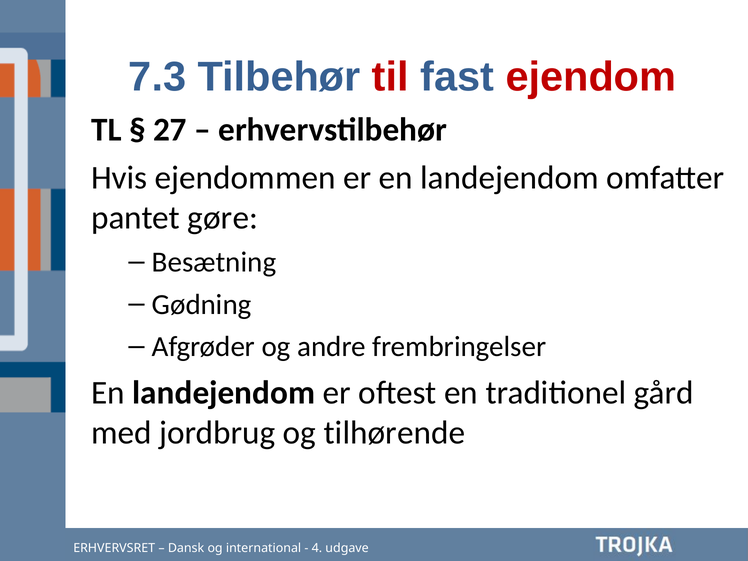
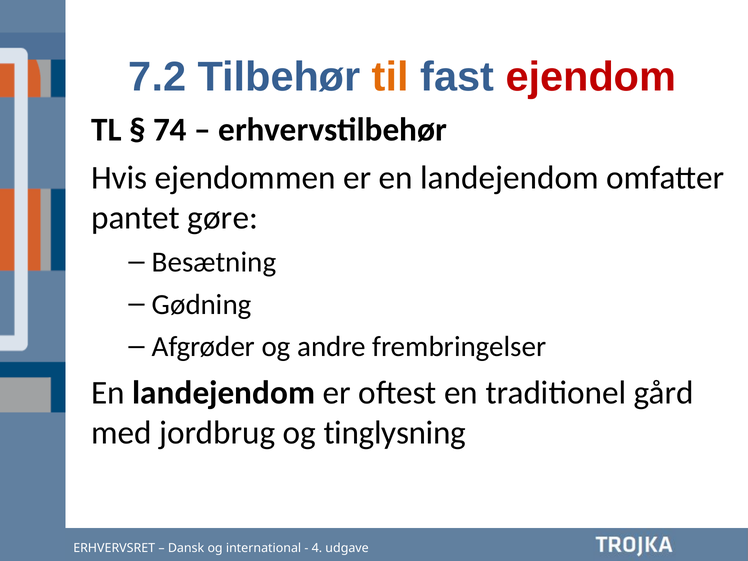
7.3: 7.3 -> 7.2 (157, 77)
til colour: red -> orange (390, 77)
27: 27 -> 74 (170, 130)
tilhørende: tilhørende -> tinglysning (395, 433)
